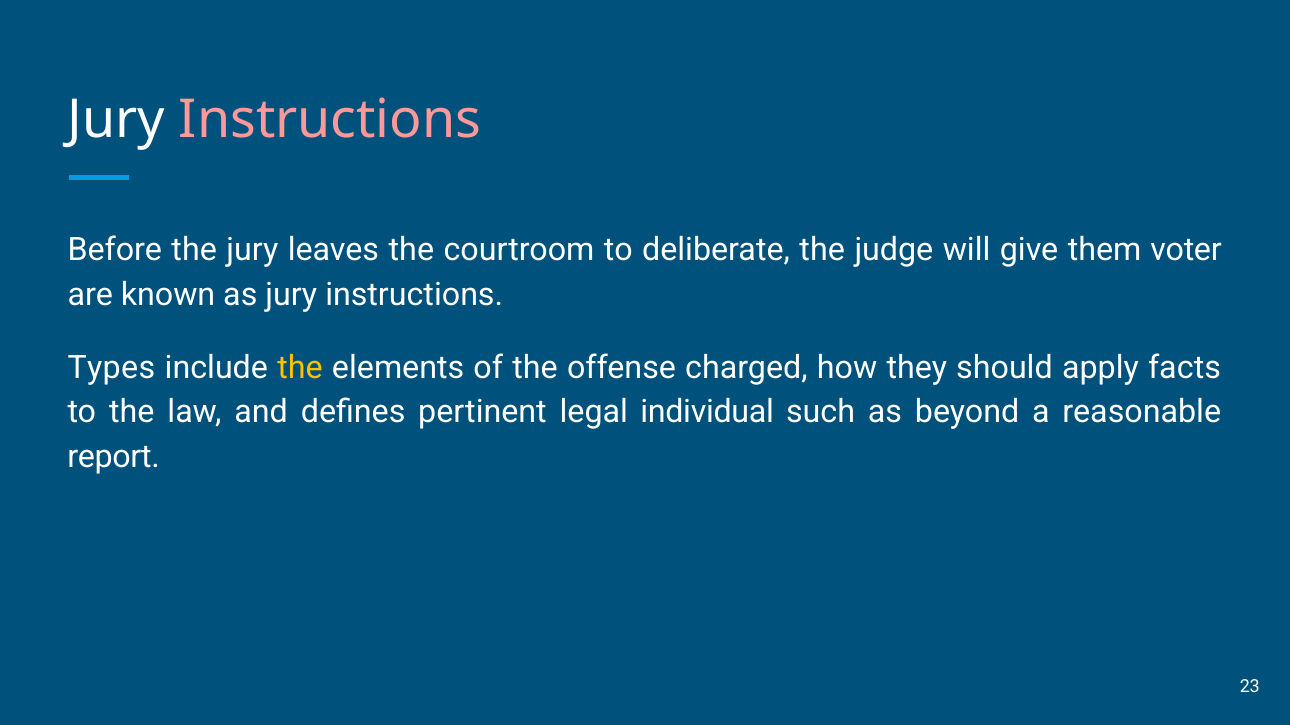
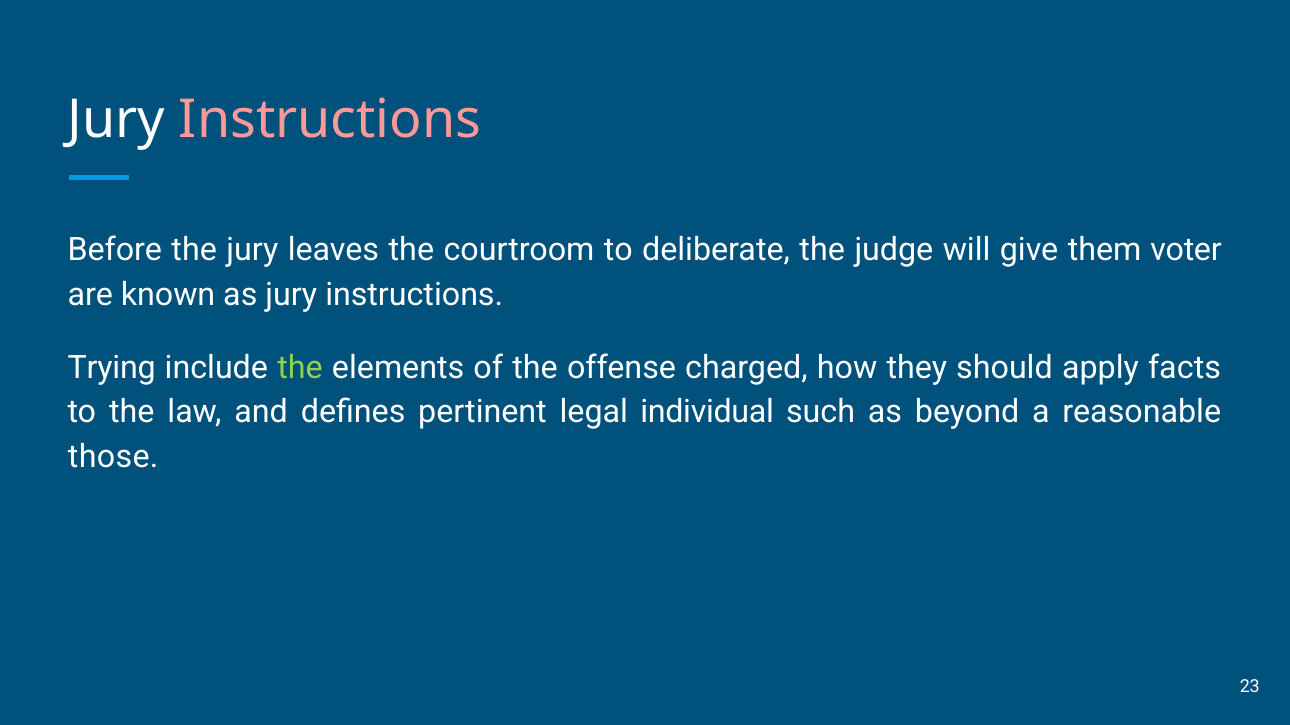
Types: Types -> Trying (112, 368)
the colour: yellow -> light green (300, 368)
report: report -> those (113, 457)
